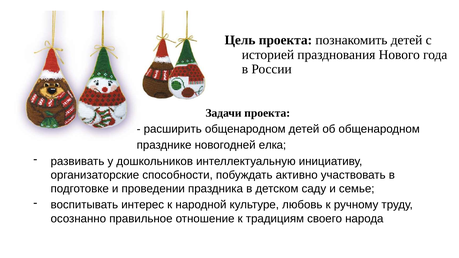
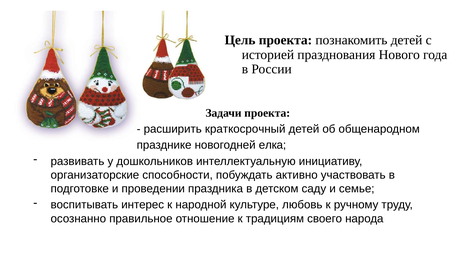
расширить общенародном: общенародном -> краткосрочный (245, 129)
